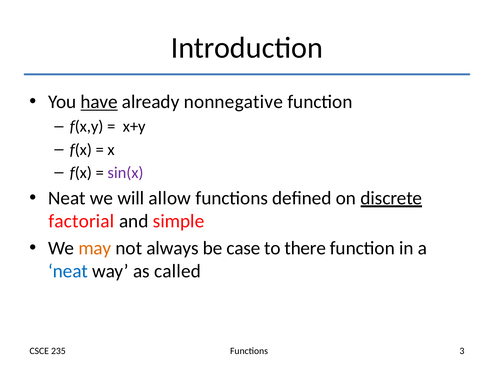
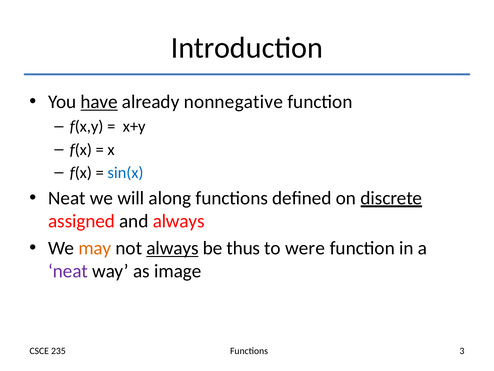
sin(x colour: purple -> blue (125, 172)
allow: allow -> along (170, 198)
factorial: factorial -> assigned (82, 221)
and simple: simple -> always (179, 221)
always underline: none -> present (173, 248)
case: case -> thus (243, 248)
there: there -> were (305, 248)
neat colour: blue -> purple (68, 271)
called: called -> image (178, 271)
